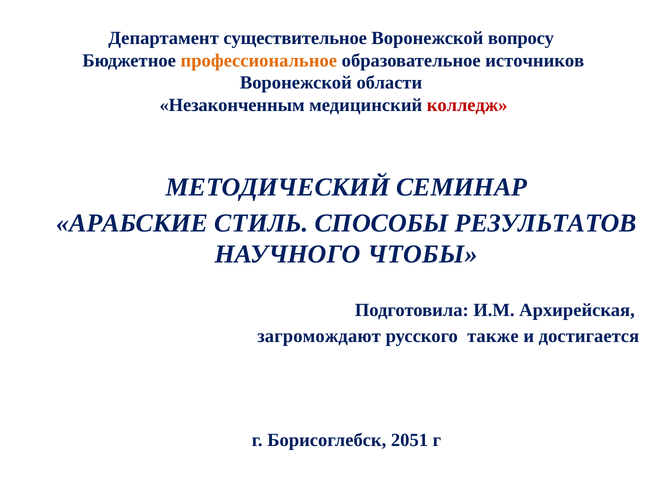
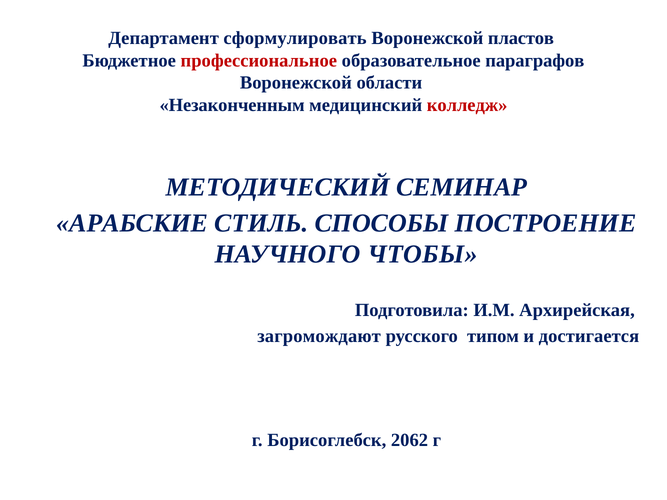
существительное: существительное -> сформулировать (295, 38)
вопросу: вопросу -> пластов (521, 38)
профессиональное colour: orange -> red (259, 61)
источников: источников -> параграфов (535, 61)
РЕЗУЛЬТАТОВ: РЕЗУЛЬТАТОВ -> ПОСТРОЕНИЕ (546, 223)
также: также -> типом (493, 336)
2051: 2051 -> 2062 (410, 440)
